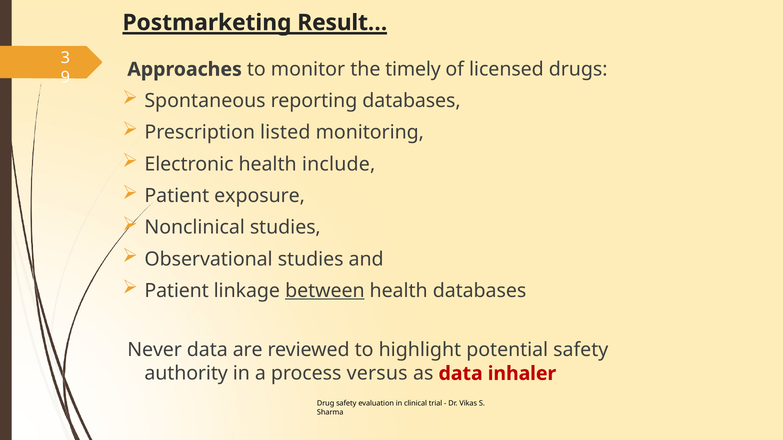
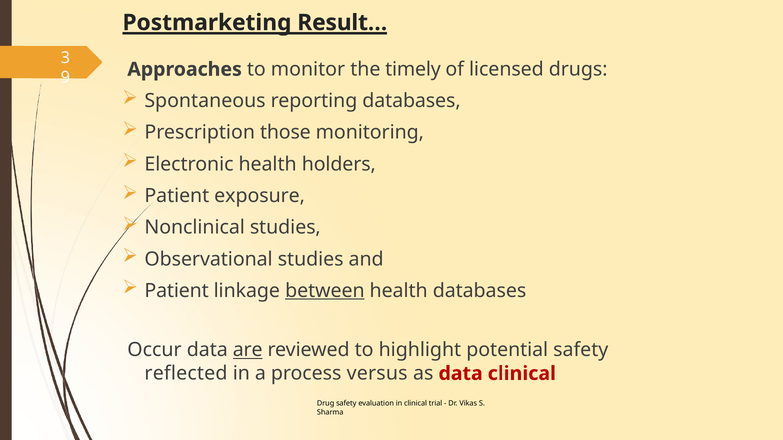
listed: listed -> those (285, 133)
include: include -> holders (339, 164)
Never: Never -> Occur (155, 350)
are underline: none -> present (248, 350)
authority: authority -> reflected (186, 374)
data inhaler: inhaler -> clinical (522, 374)
